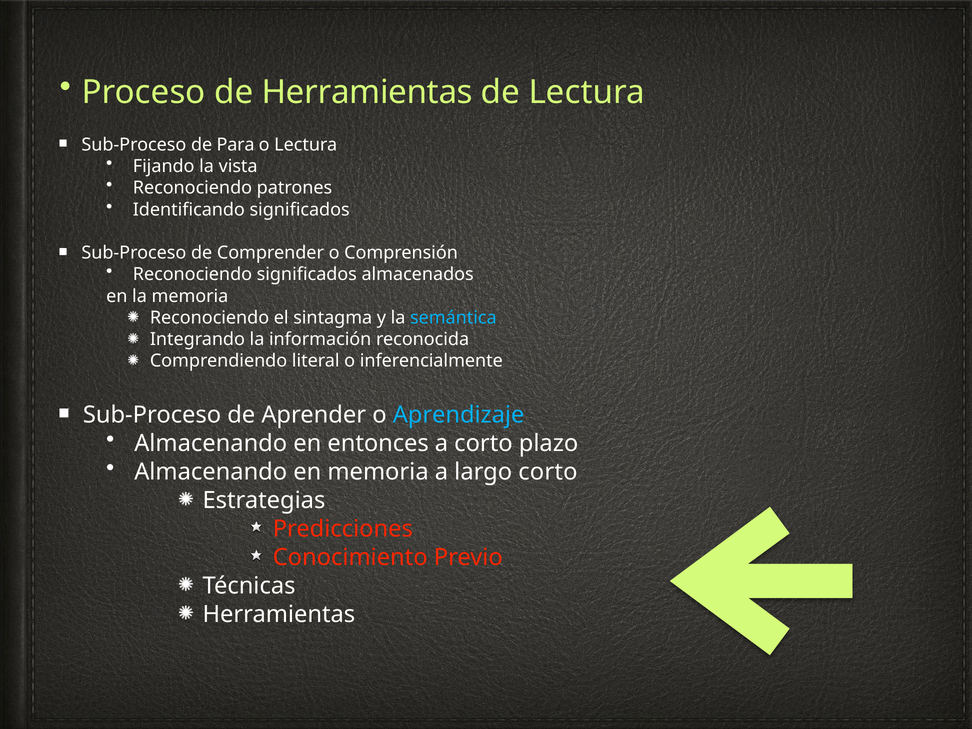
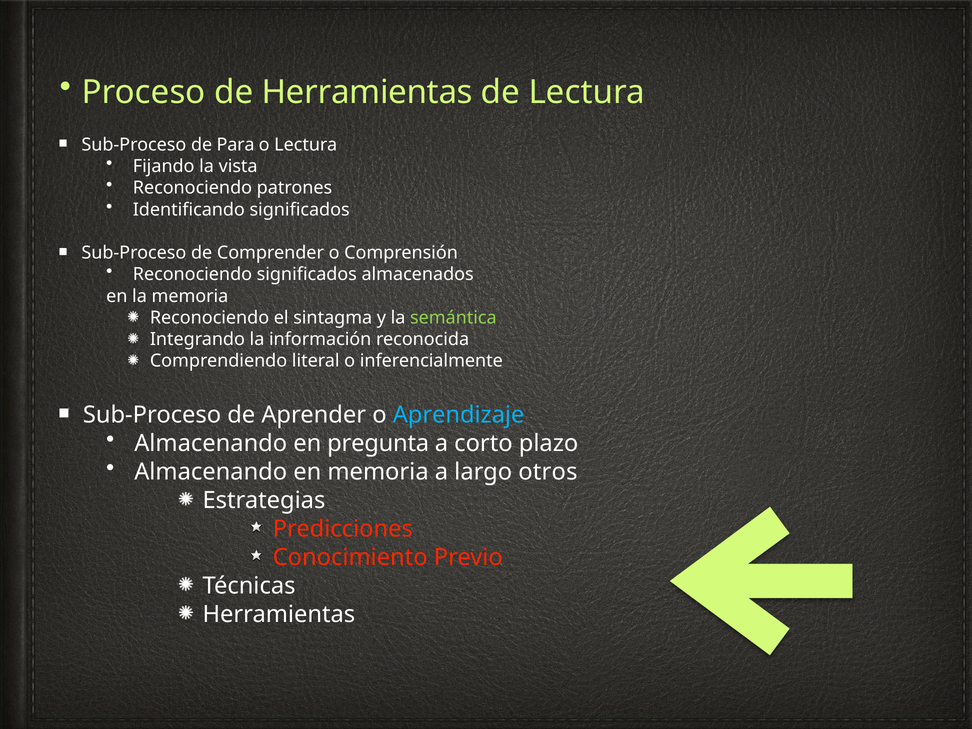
semántica colour: light blue -> light green (453, 318)
entonces: entonces -> pregunta (378, 443)
largo corto: corto -> otros (548, 472)
